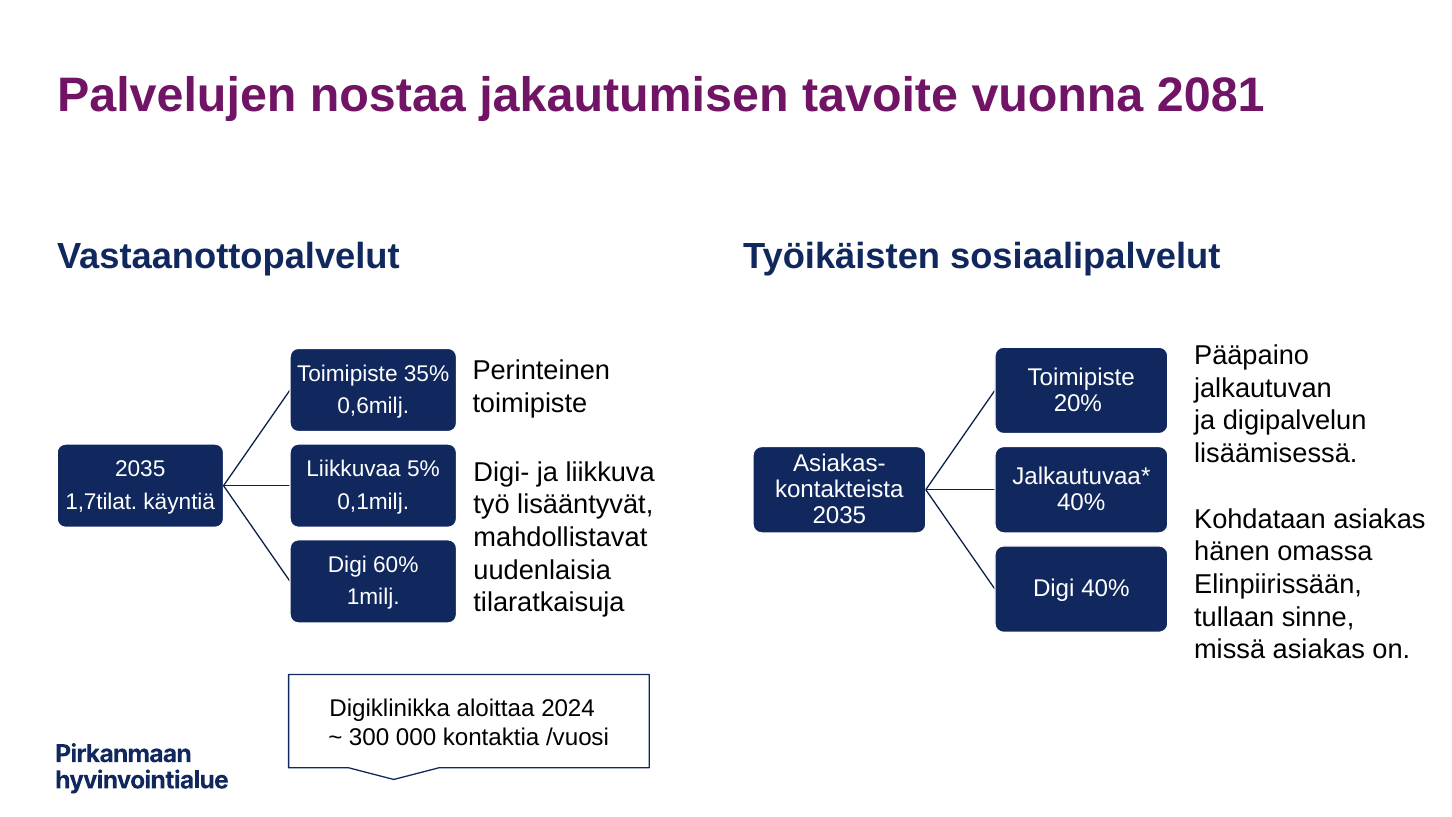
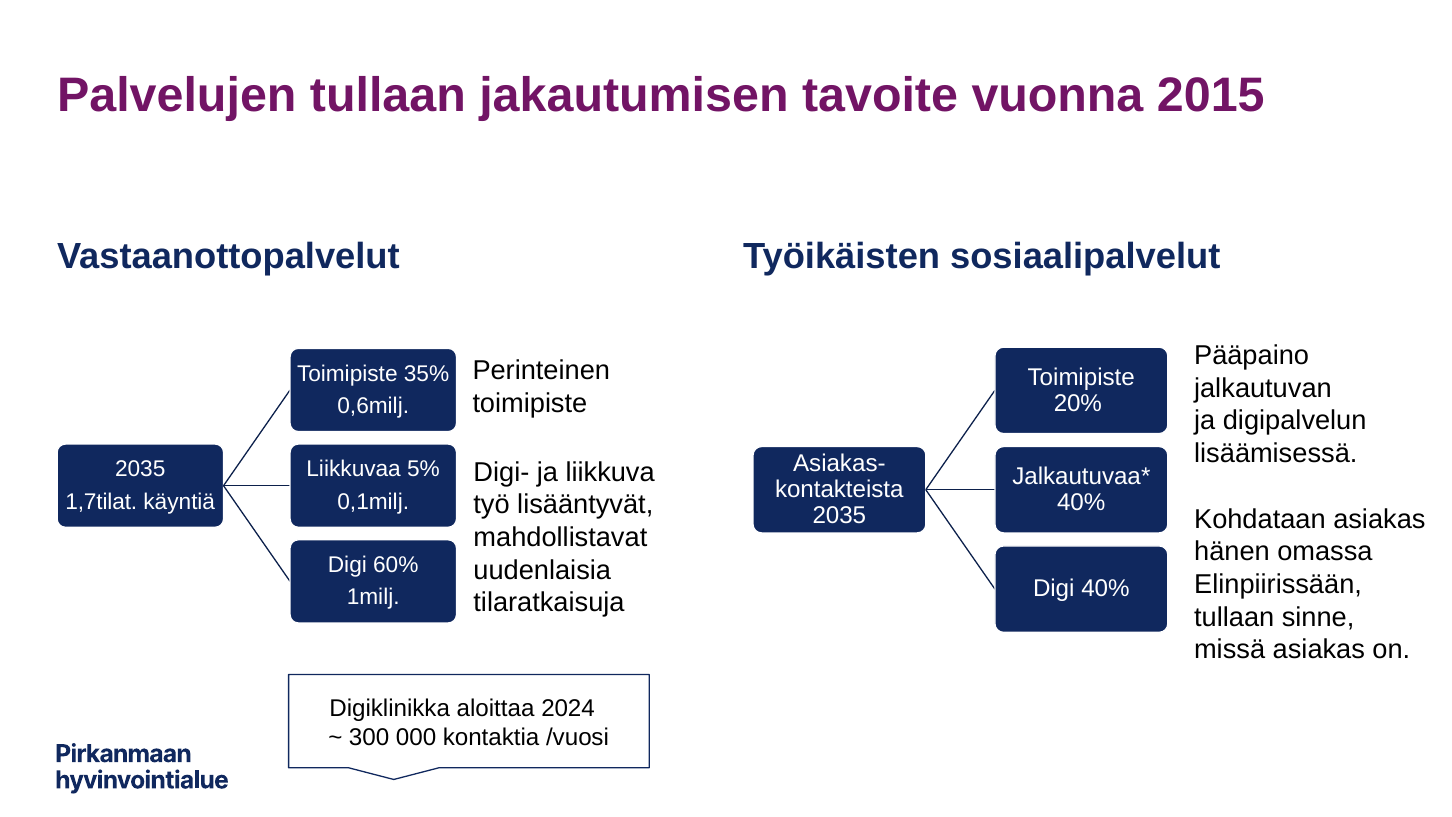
Palvelujen nostaa: nostaa -> tullaan (388, 95)
2081: 2081 -> 2015 (1211, 95)
